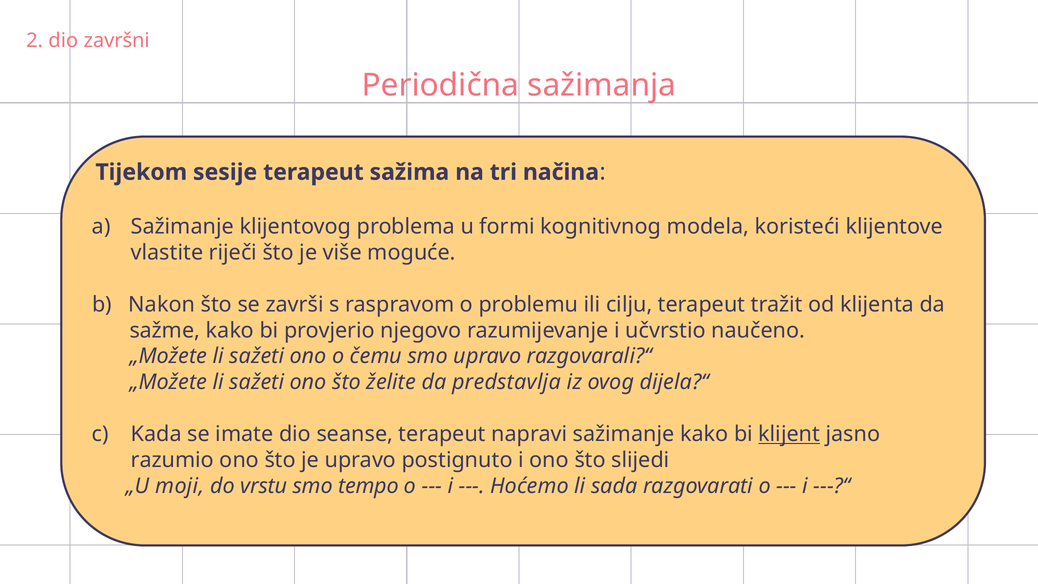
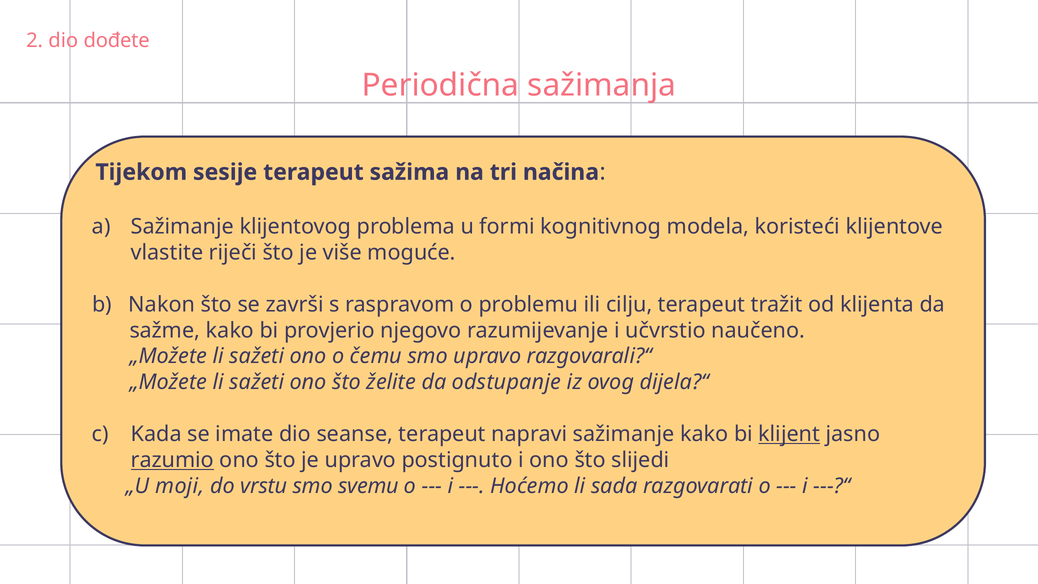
završni: završni -> dođete (117, 41)
predstavlja: predstavlja -> odstupanje (507, 382)
razumio underline: none -> present (172, 460)
tempo: tempo -> svemu (369, 486)
